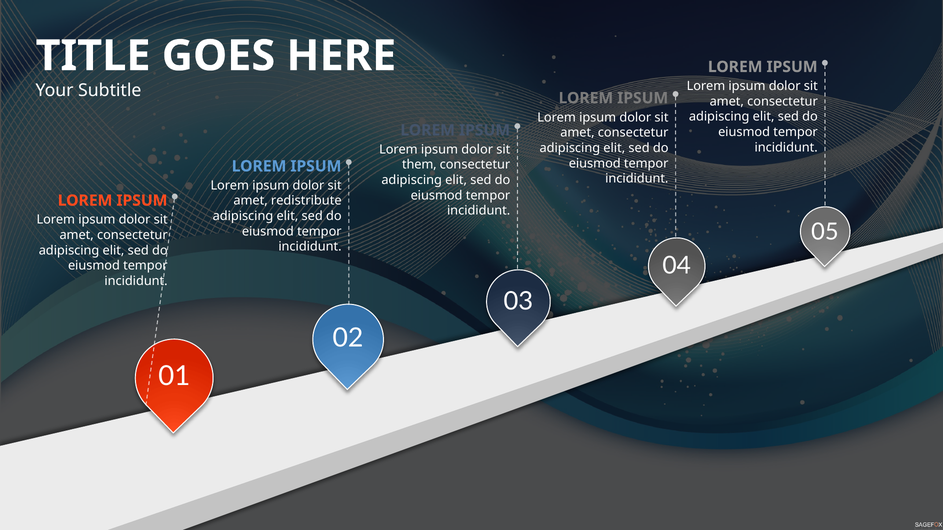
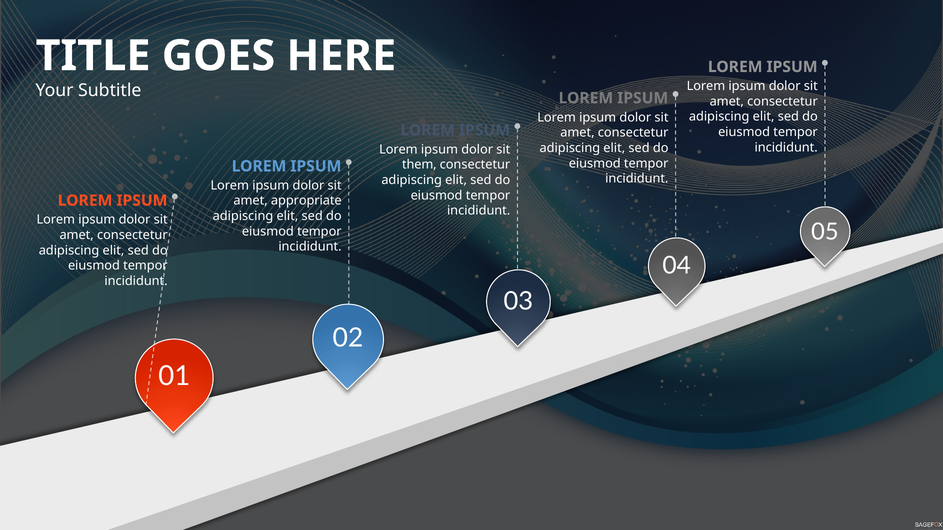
redistribute: redistribute -> appropriate (306, 201)
